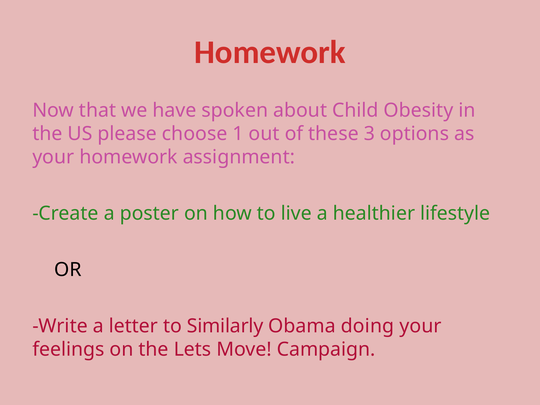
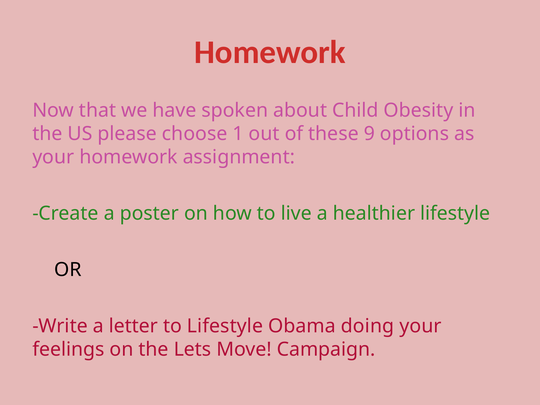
3: 3 -> 9 (369, 134)
to Similarly: Similarly -> Lifestyle (225, 326)
